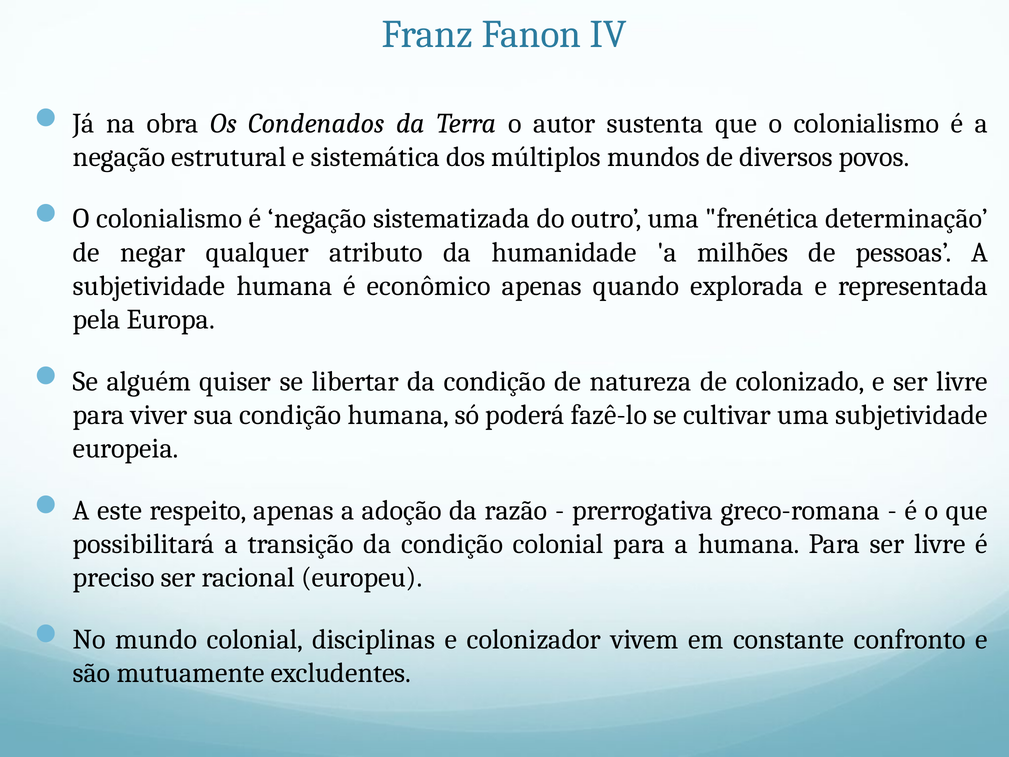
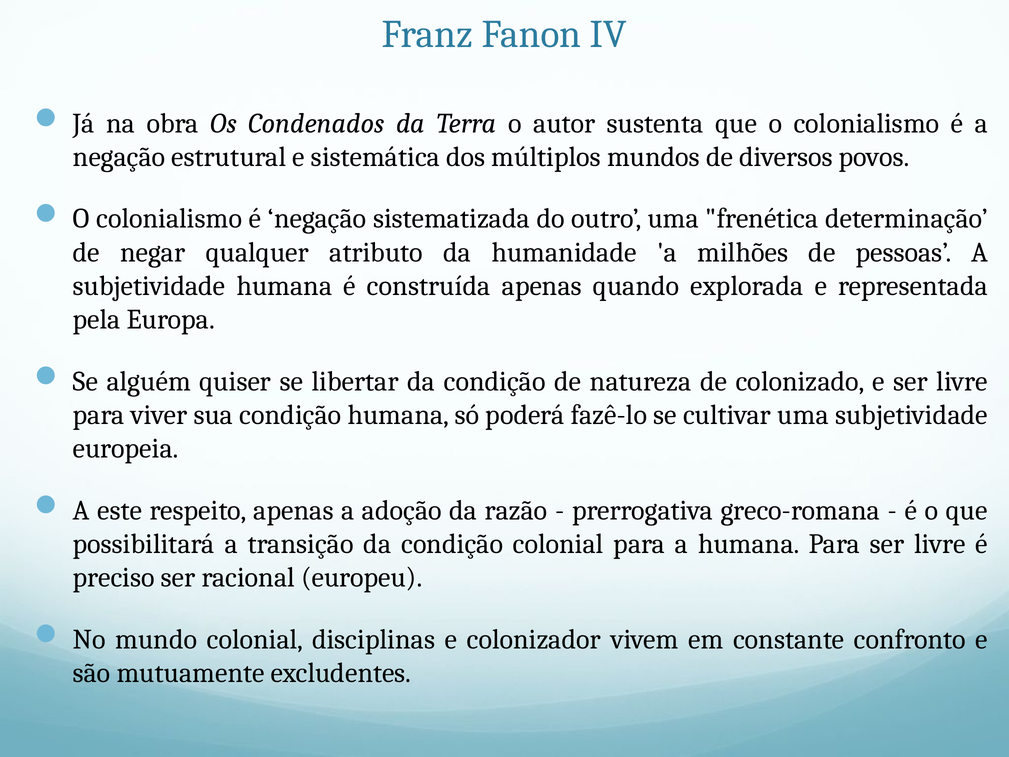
econômico: econômico -> construída (429, 286)
